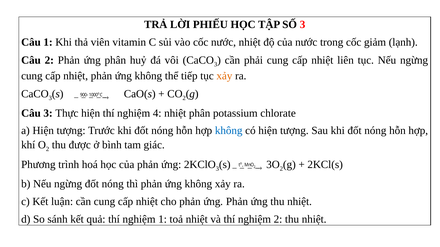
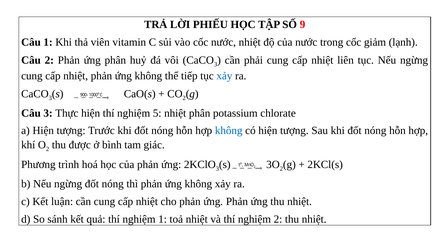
SỐ 3: 3 -> 9 (303, 25)
xảy colour: orange -> blue (224, 76)
4: 4 -> 5 (157, 113)
